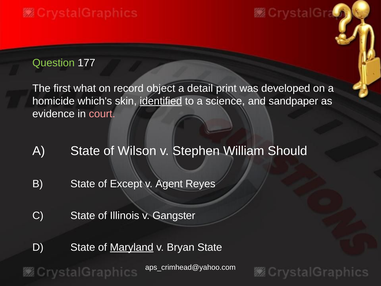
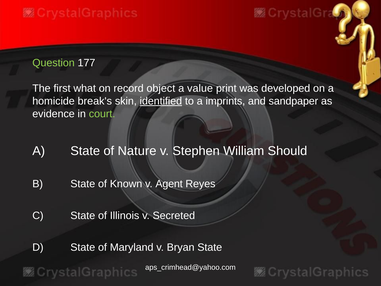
detail: detail -> value (200, 88)
which's: which's -> break's (95, 101)
science: science -> imprints (225, 101)
court colour: pink -> light green (102, 114)
Wilson: Wilson -> Nature (137, 151)
Except: Except -> Known (126, 184)
Gangster: Gangster -> Secreted (174, 215)
Maryland underline: present -> none (132, 247)
